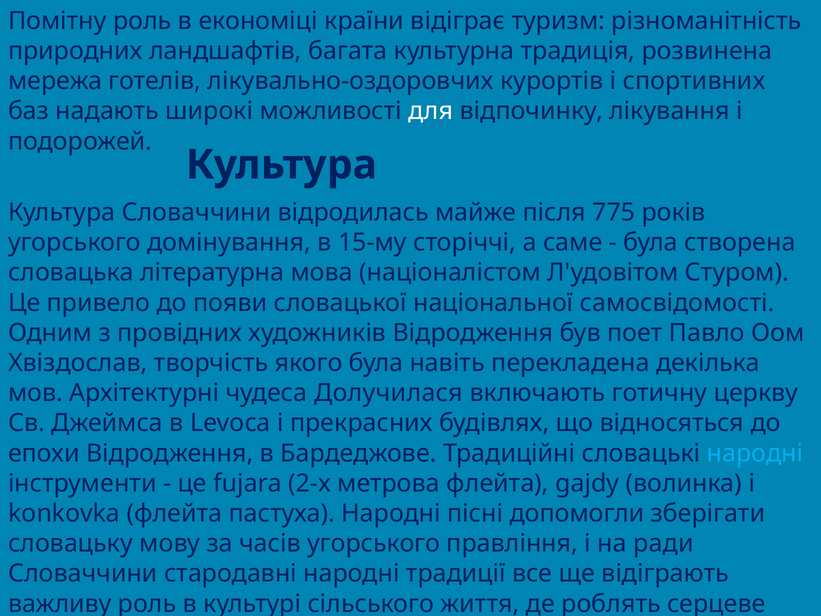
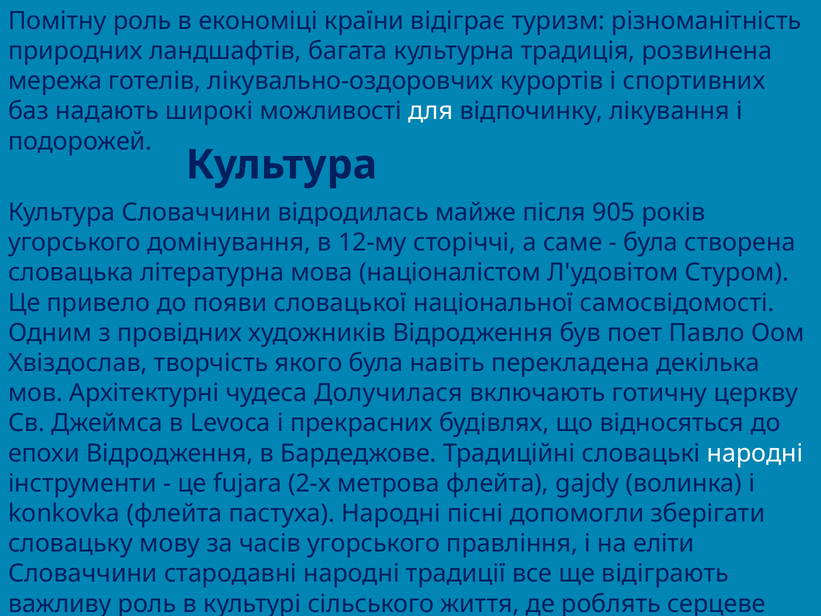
775: 775 -> 905 (614, 212)
15-му: 15-му -> 12-му (372, 242)
народні colour: light blue -> white (755, 453)
ради: ради -> еліти (664, 543)
